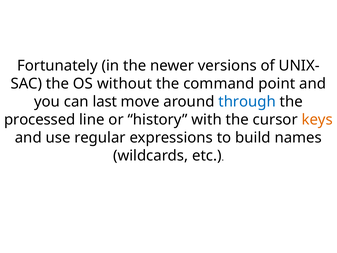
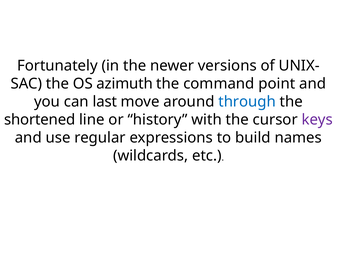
without: without -> azimuth (125, 84)
processed: processed -> shortened (40, 120)
keys colour: orange -> purple (317, 120)
